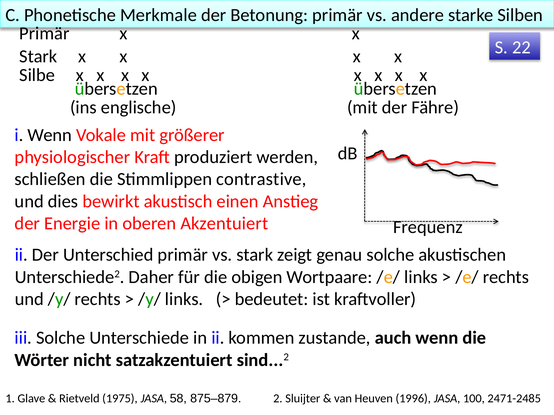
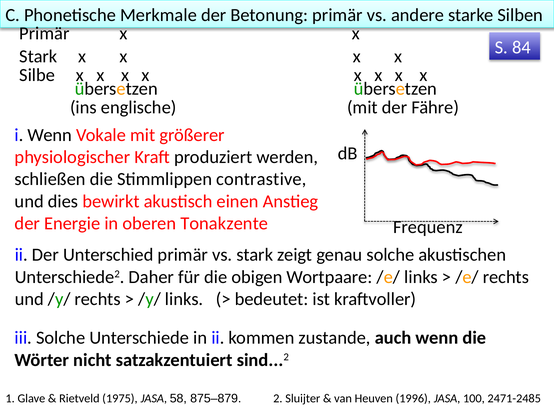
22: 22 -> 84 (521, 47)
Akzentuiert: Akzentuiert -> Tonakzente (224, 224)
